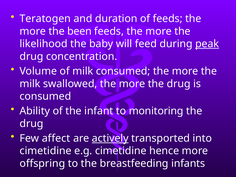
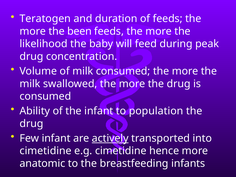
peak underline: present -> none (207, 44)
monitoring: monitoring -> population (156, 111)
Few affect: affect -> infant (56, 138)
offspring: offspring -> anatomic (42, 163)
